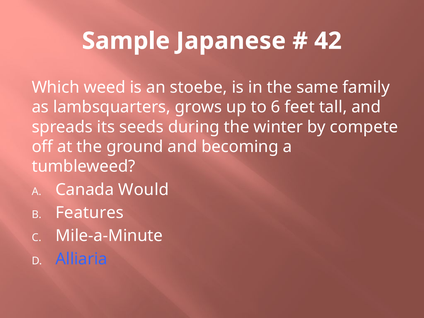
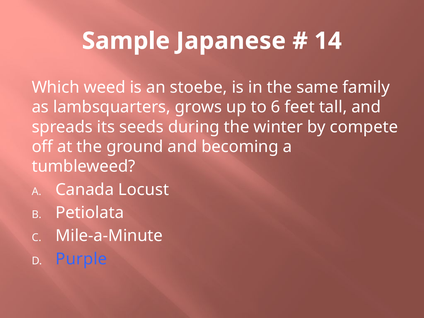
42: 42 -> 14 (328, 41)
Would: Would -> Locust (144, 190)
Features: Features -> Petiolata (90, 213)
Alliaria: Alliaria -> Purple (81, 259)
